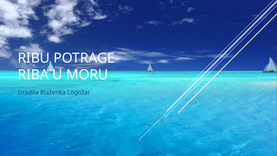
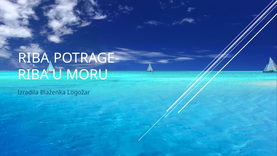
RIBU: RIBU -> RIBA (34, 58)
